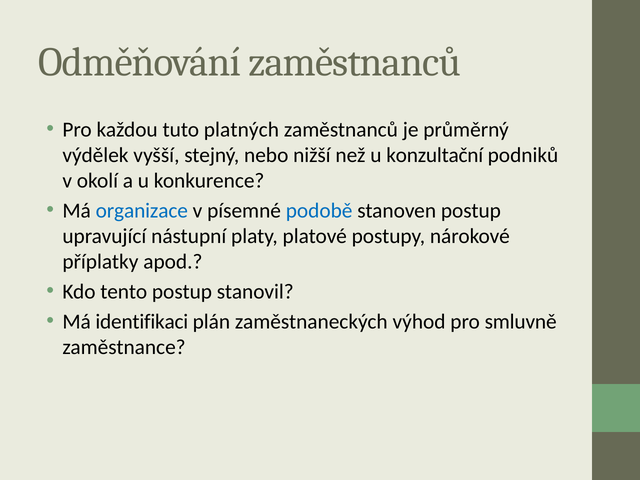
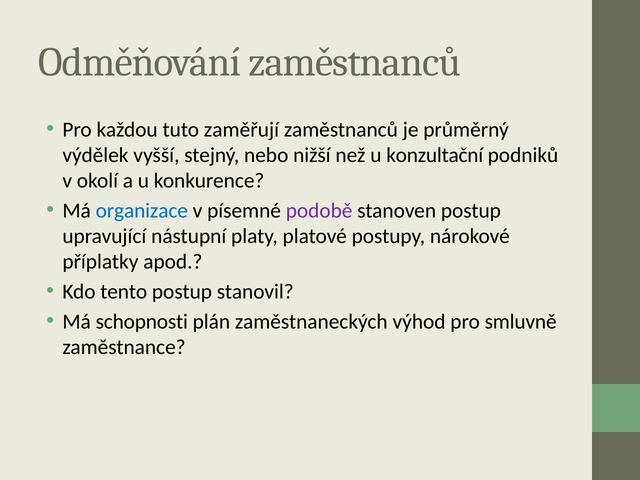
platných: platných -> zaměřují (241, 129)
podobě colour: blue -> purple (319, 211)
identifikaci: identifikaci -> schopnosti (142, 321)
